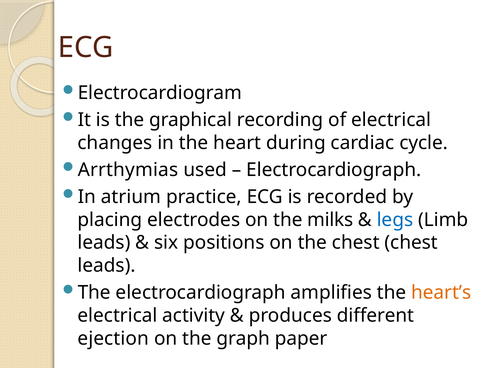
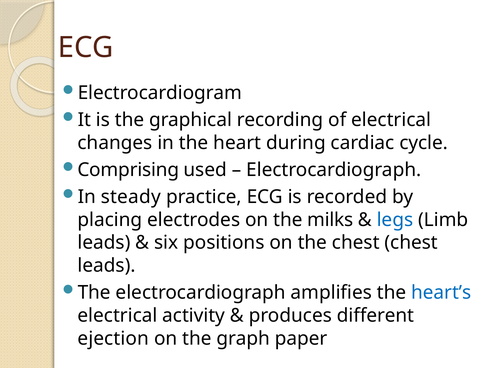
Arrthymias: Arrthymias -> Comprising (128, 170)
atrium: atrium -> steady (131, 197)
heart’s colour: orange -> blue (441, 292)
